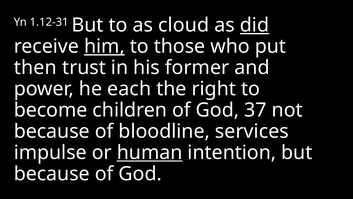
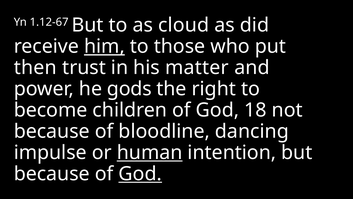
1.12-31: 1.12-31 -> 1.12-67 (49, 22)
did underline: present -> none (255, 25)
former: former -> matter (197, 68)
each: each -> gods (129, 89)
37: 37 -> 18 (255, 110)
services: services -> dancing (252, 131)
God underline: none -> present (140, 173)
